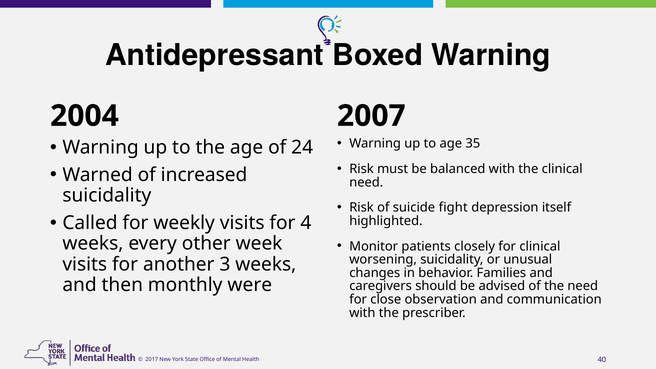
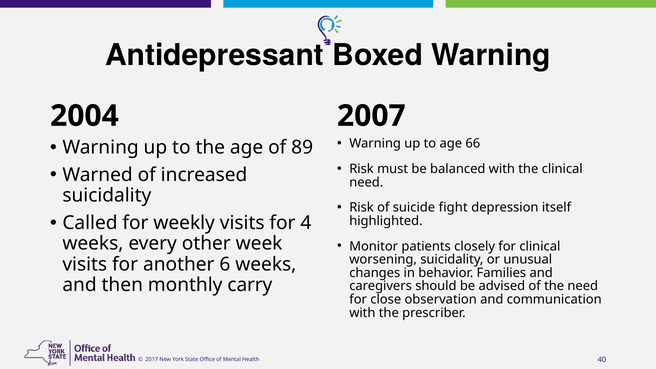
35: 35 -> 66 (473, 144)
24: 24 -> 89 (302, 147)
3: 3 -> 6 (225, 264)
were: were -> carry (250, 285)
